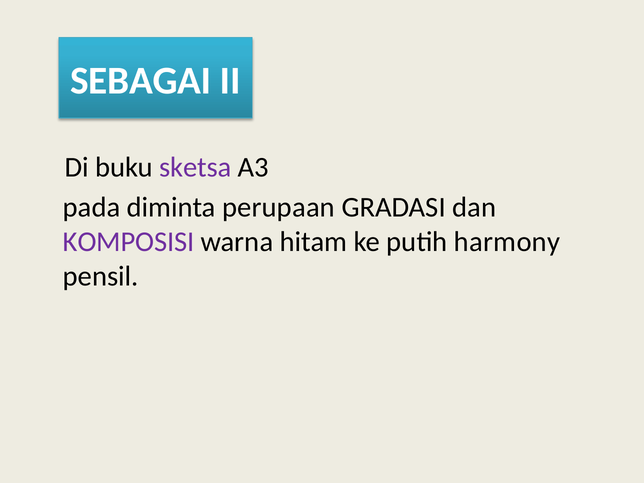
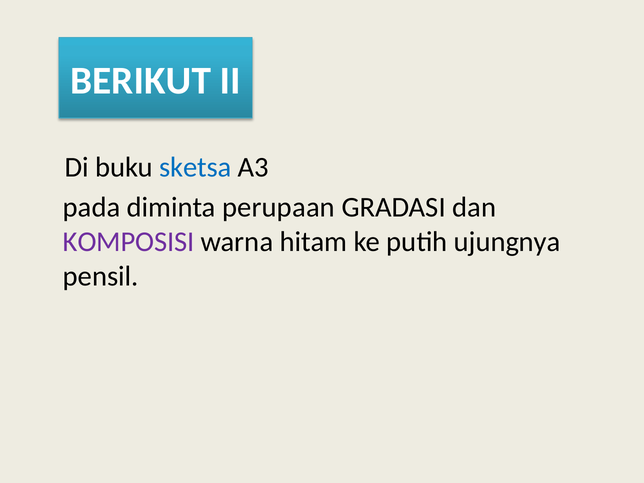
SEBAGAI: SEBAGAI -> BERIKUT (141, 81)
sketsa colour: purple -> blue (195, 167)
harmony: harmony -> ujungnya (507, 242)
